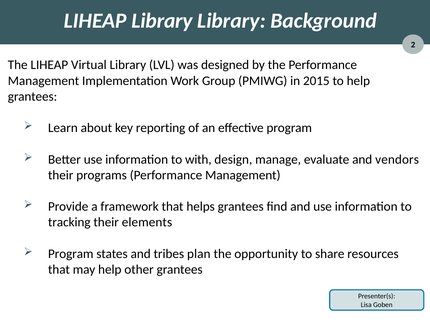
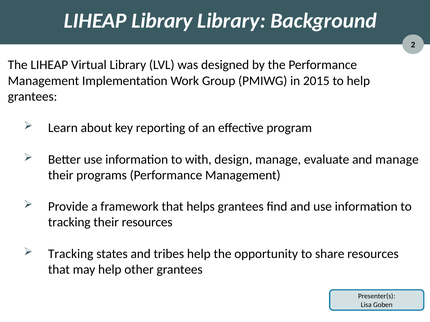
and vendors: vendors -> manage (397, 160)
their elements: elements -> resources (147, 223)
Program: Program -> Tracking (71, 254)
tribes plan: plan -> help (199, 254)
